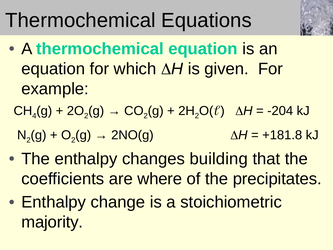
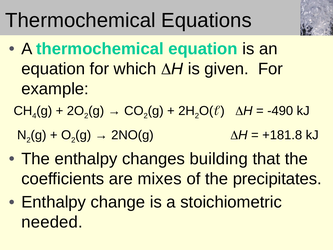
-204: -204 -> -490 (280, 111)
where: where -> mixes (160, 179)
majority: majority -> needed (52, 222)
